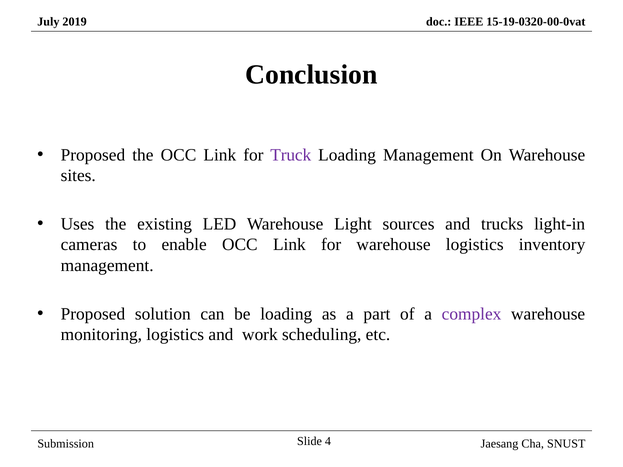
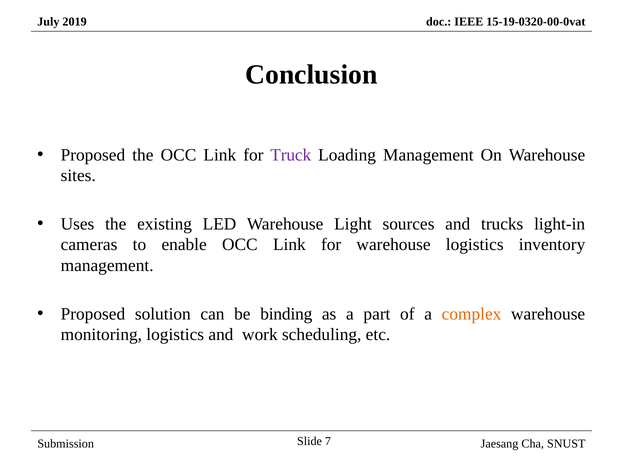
be loading: loading -> binding (286, 314)
complex colour: purple -> orange (472, 314)
4: 4 -> 7 (328, 441)
